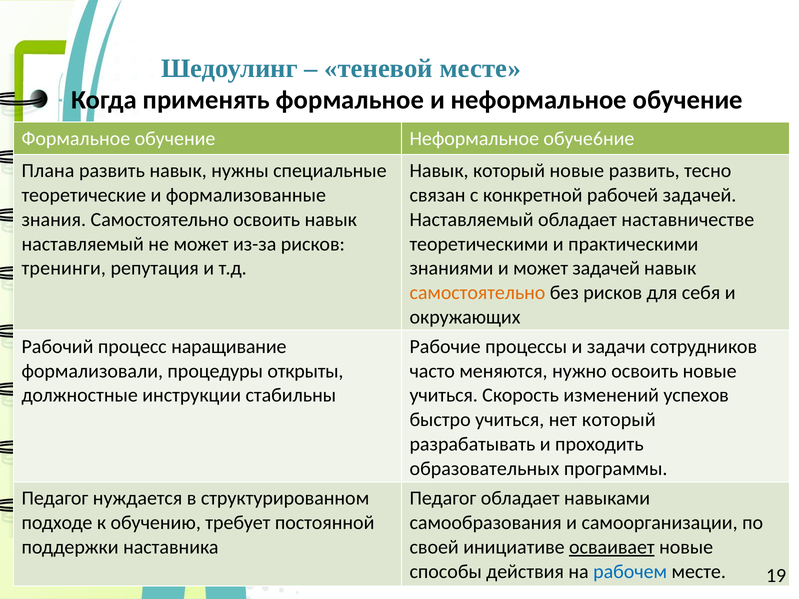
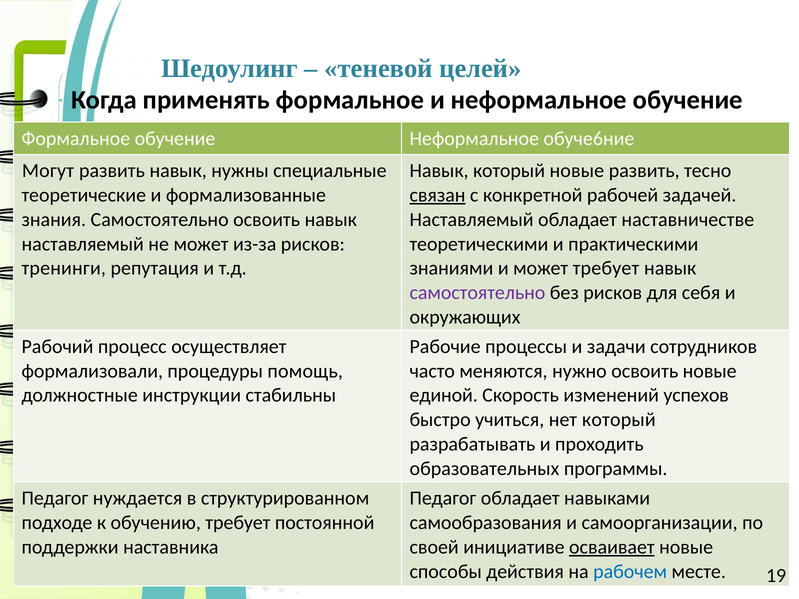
теневой месте: месте -> целей (480, 69)
Плана: Плана -> Могут (48, 171)
связан underline: none -> present (438, 195)
может задачей: задачей -> требует (606, 268)
самостоятельно colour: orange -> purple (477, 293)
наращивание: наращивание -> осуществляет (229, 347)
открыты: открыты -> помощь (305, 371)
учиться: учиться -> единой (444, 395)
